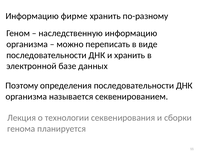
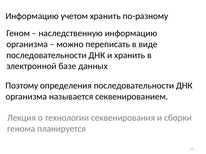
фирме: фирме -> учетом (74, 16)
